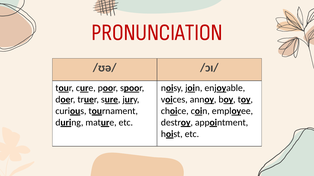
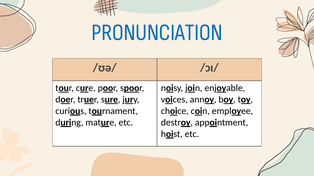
PRONUNCIATION colour: red -> blue (157, 32)
